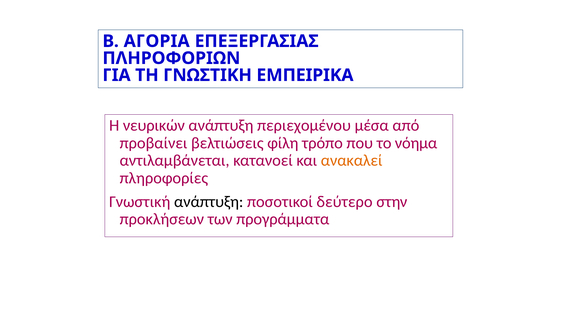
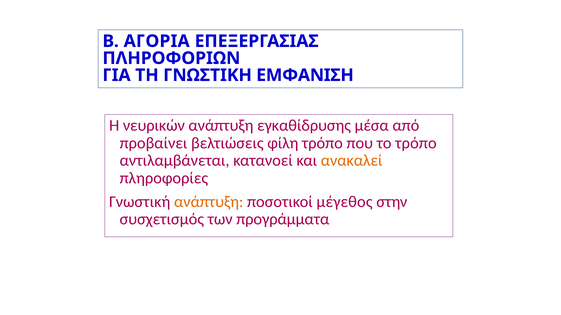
ΕΜΠΕΙΡΙΚΑ: ΕΜΠΕΙΡΙΚΑ -> ΕΜΦΑΝΙΣΗ (305, 75)
περιεχομένου: περιεχομένου -> εγκαθίδρυσης (304, 126)
το νόημα: νόημα -> τρόπο (416, 143)
ανάπτυξη colour: black -> orange (209, 202)
δεύτερο: δεύτερο -> μέγεθος (345, 202)
προκλήσεων: προκλήσεων -> συσχετισμός (162, 220)
